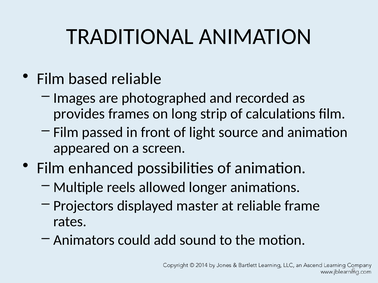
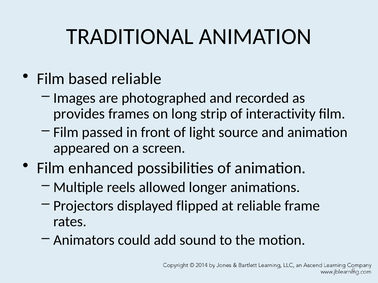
calculations: calculations -> interactivity (281, 114)
master: master -> flipped (197, 206)
